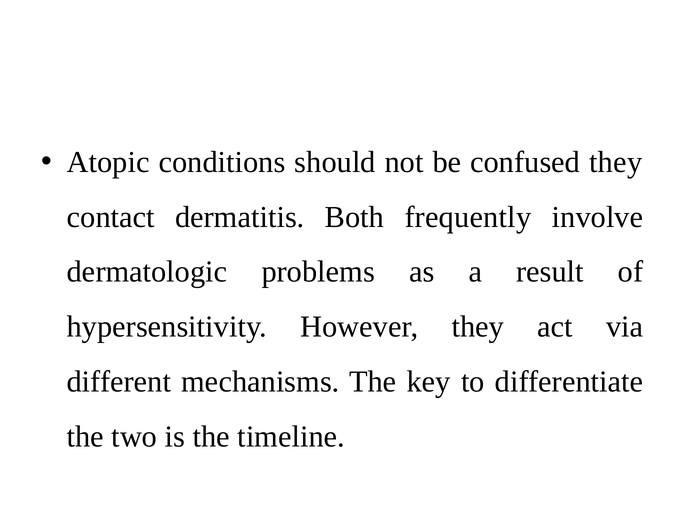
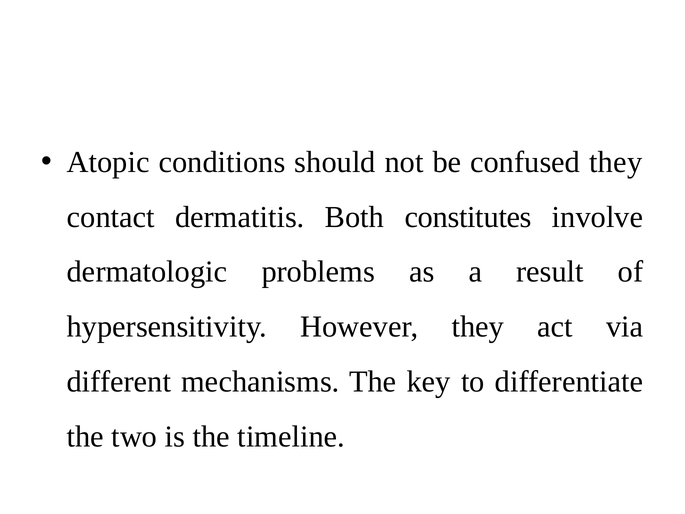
frequently: frequently -> constitutes (468, 217)
